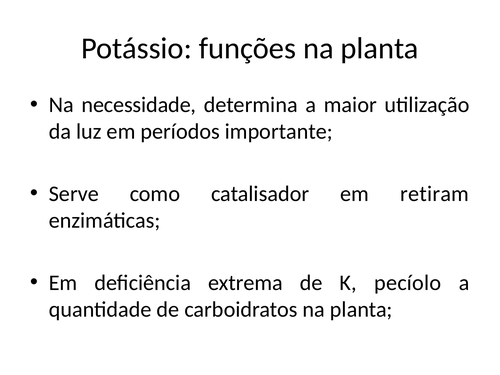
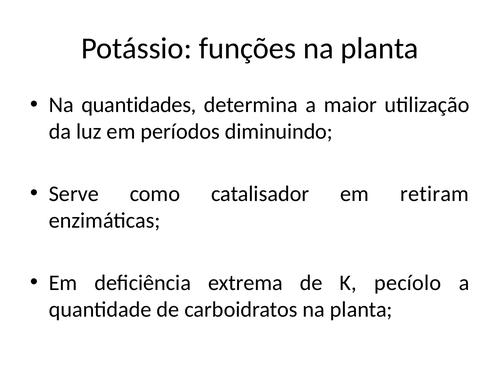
necessidade: necessidade -> quantidades (139, 105)
importante: importante -> diminuindo (279, 132)
